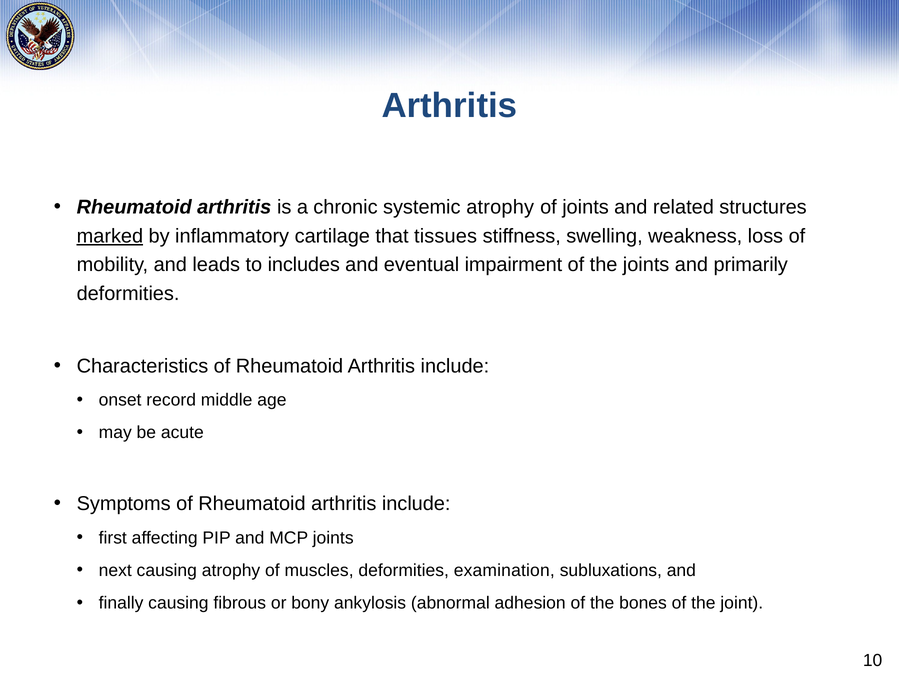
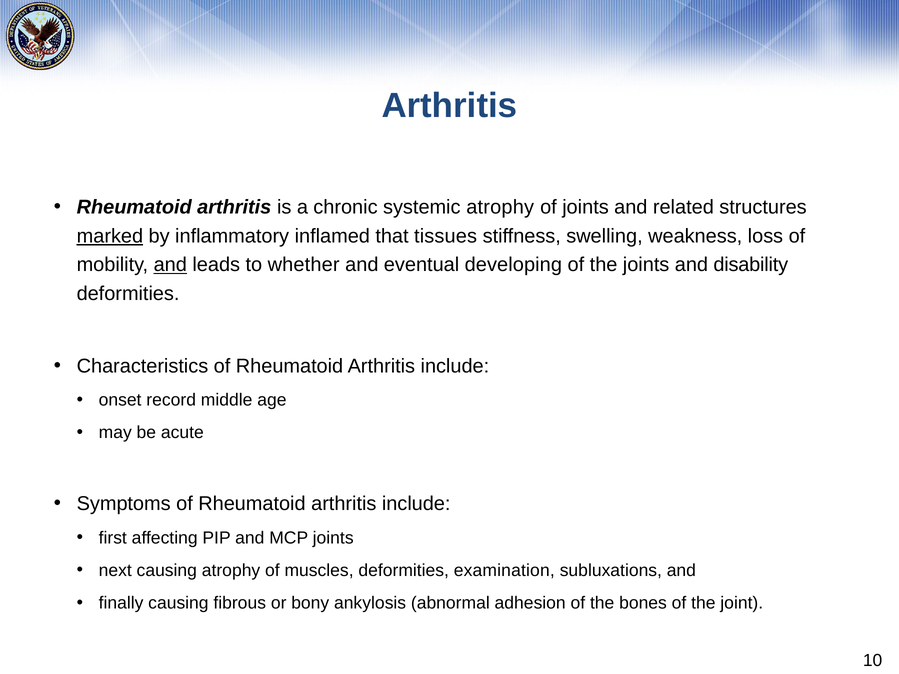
cartilage: cartilage -> inflamed (332, 236)
and underline: none -> present (170, 265)
includes: includes -> whether (304, 265)
impairment: impairment -> developing (513, 265)
primarily: primarily -> disability (751, 265)
